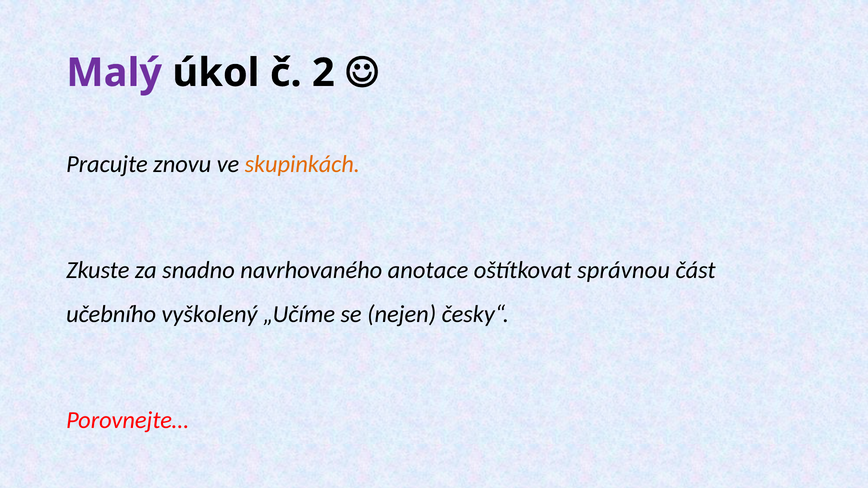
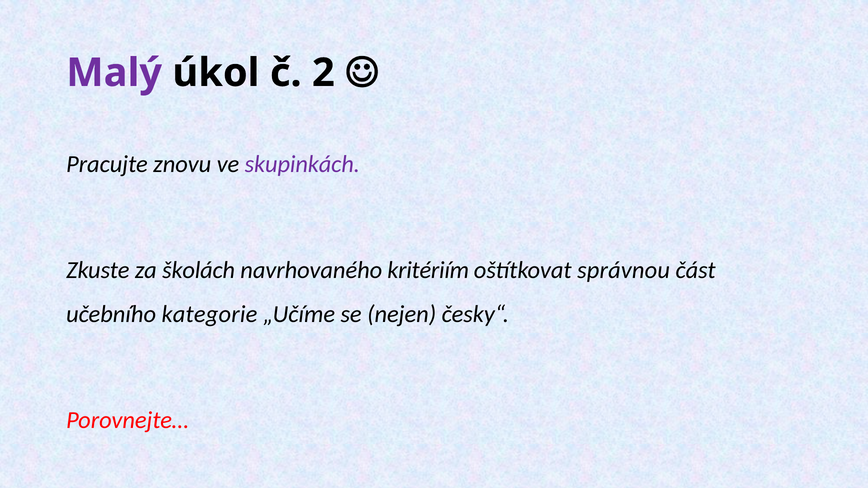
skupinkách colour: orange -> purple (302, 164)
snadno: snadno -> školách (199, 270)
anotace: anotace -> kritériím (428, 270)
vyškolený: vyškolený -> kategorie (209, 314)
